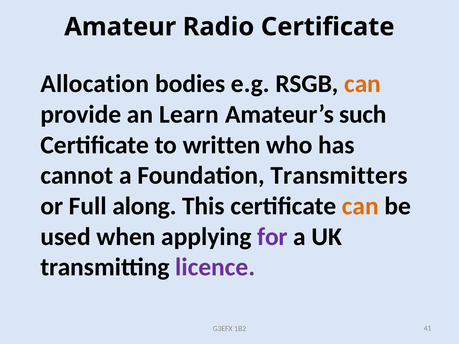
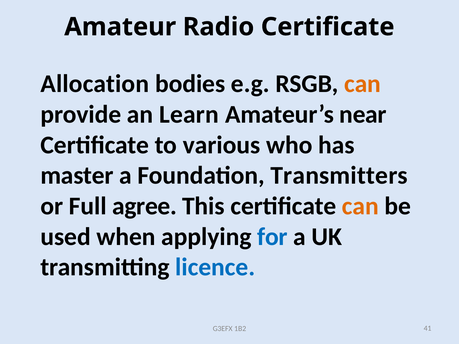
such: such -> near (363, 114)
written: written -> various (222, 145)
cannot: cannot -> master (77, 176)
along: along -> agree (145, 206)
for colour: purple -> blue (272, 237)
licence colour: purple -> blue (215, 267)
